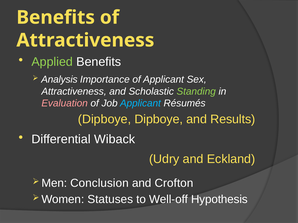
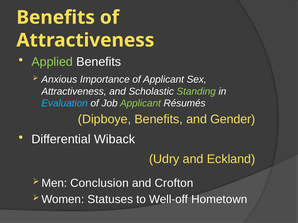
Analysis: Analysis -> Anxious (59, 80)
Evaluation colour: pink -> light blue (65, 104)
Applicant colour: light blue -> light green (140, 104)
Dipboye Dipboye: Dipboye -> Benefits (159, 120)
Results: Results -> Gender (233, 120)
Hypothesis: Hypothesis -> Hometown (219, 200)
